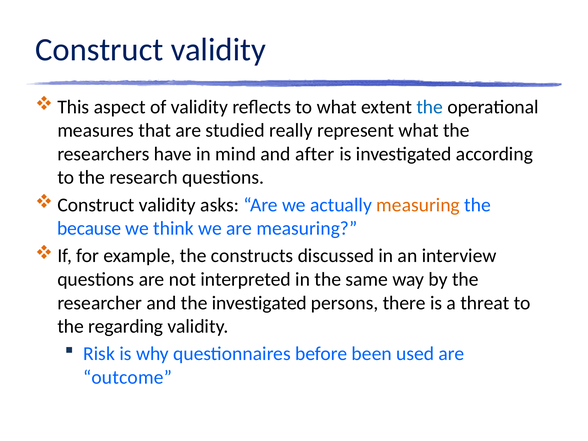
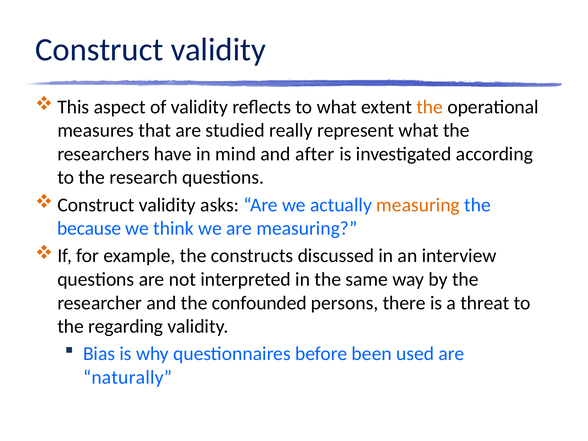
the colour: blue -> orange (430, 107)
the investigated: investigated -> confounded (259, 303)
Risk: Risk -> Bias (99, 354)
outcome: outcome -> naturally (128, 377)
